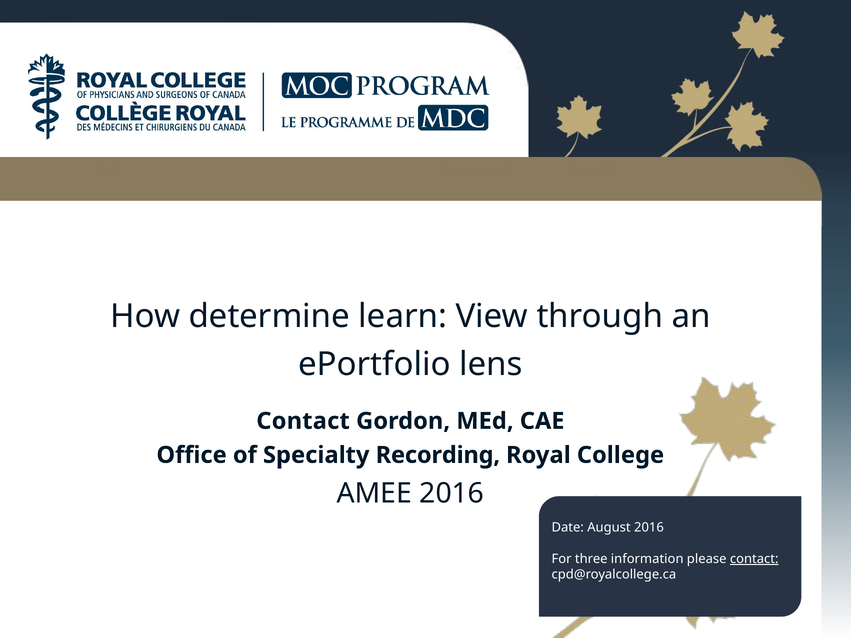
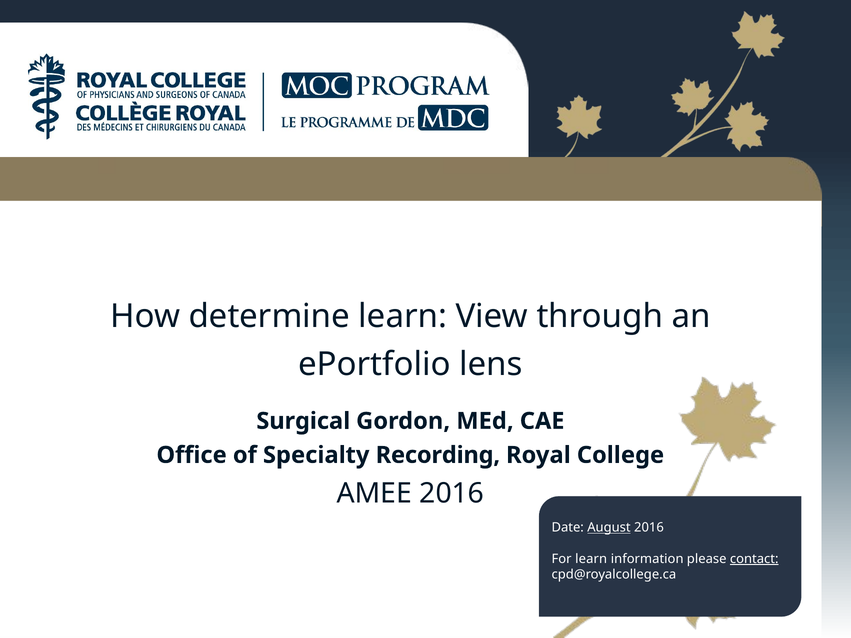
Contact: Contact -> Surgical (303, 421)
August underline: none -> present (609, 528)
For three: three -> learn (591, 559)
